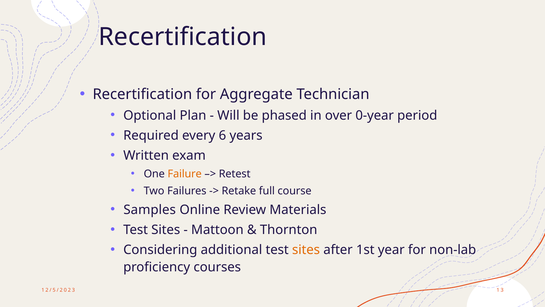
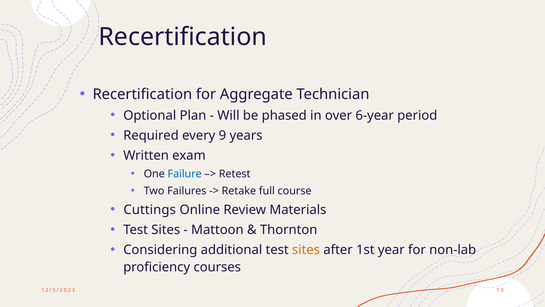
0-year: 0-year -> 6-year (375, 115)
6: 6 -> 9 (222, 135)
Failure colour: orange -> blue (185, 174)
Samples: Samples -> Cuttings (150, 209)
